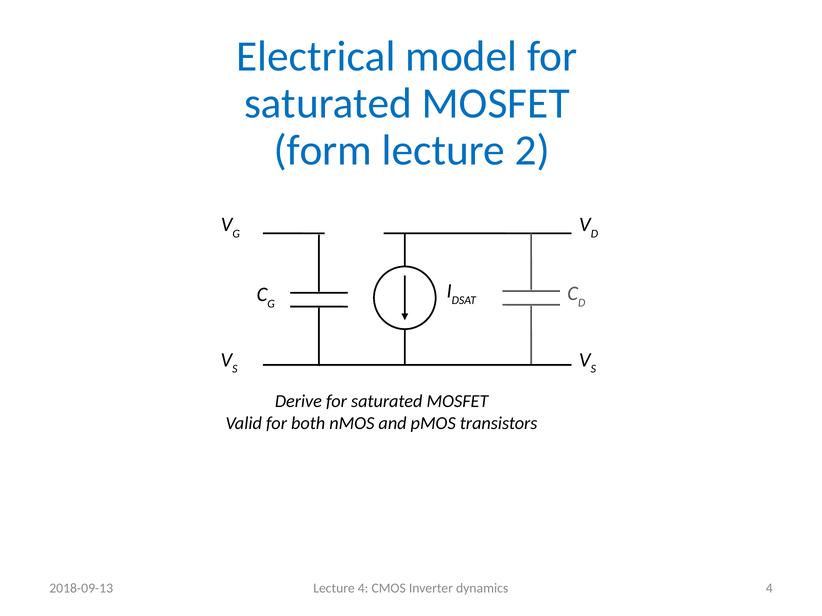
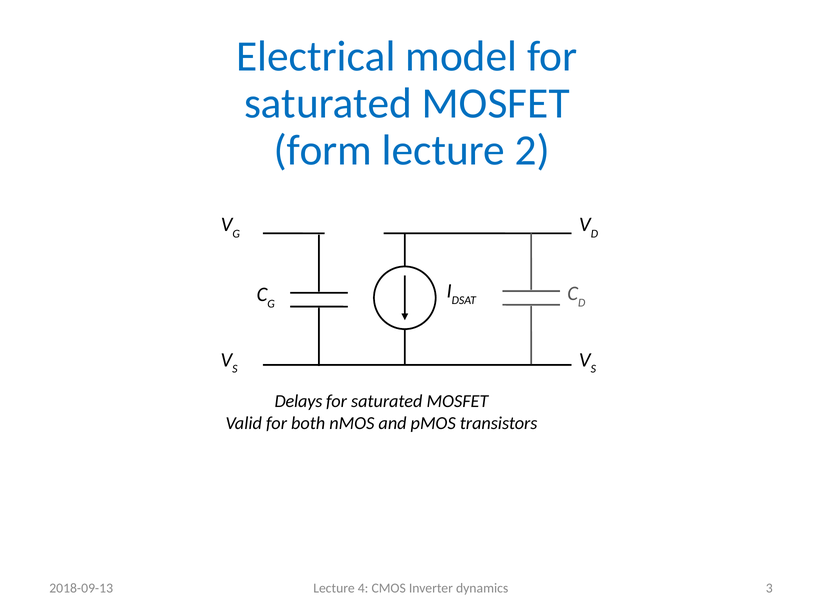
Derive: Derive -> Delays (298, 402)
dynamics 4: 4 -> 3 (769, 589)
